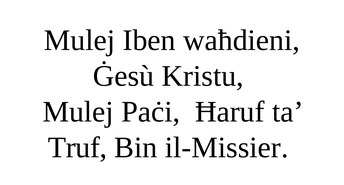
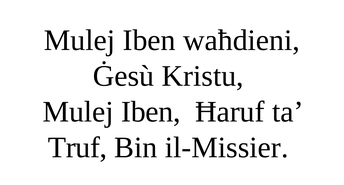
Paċi: Paċi -> Iben (151, 112)
